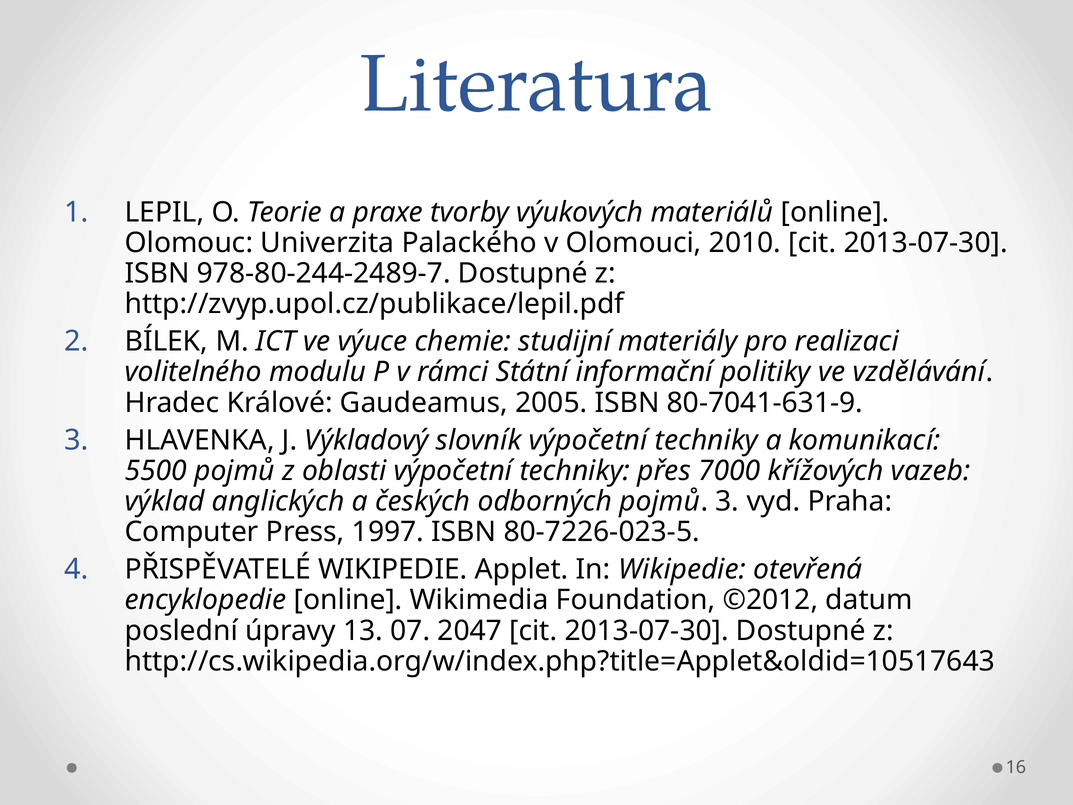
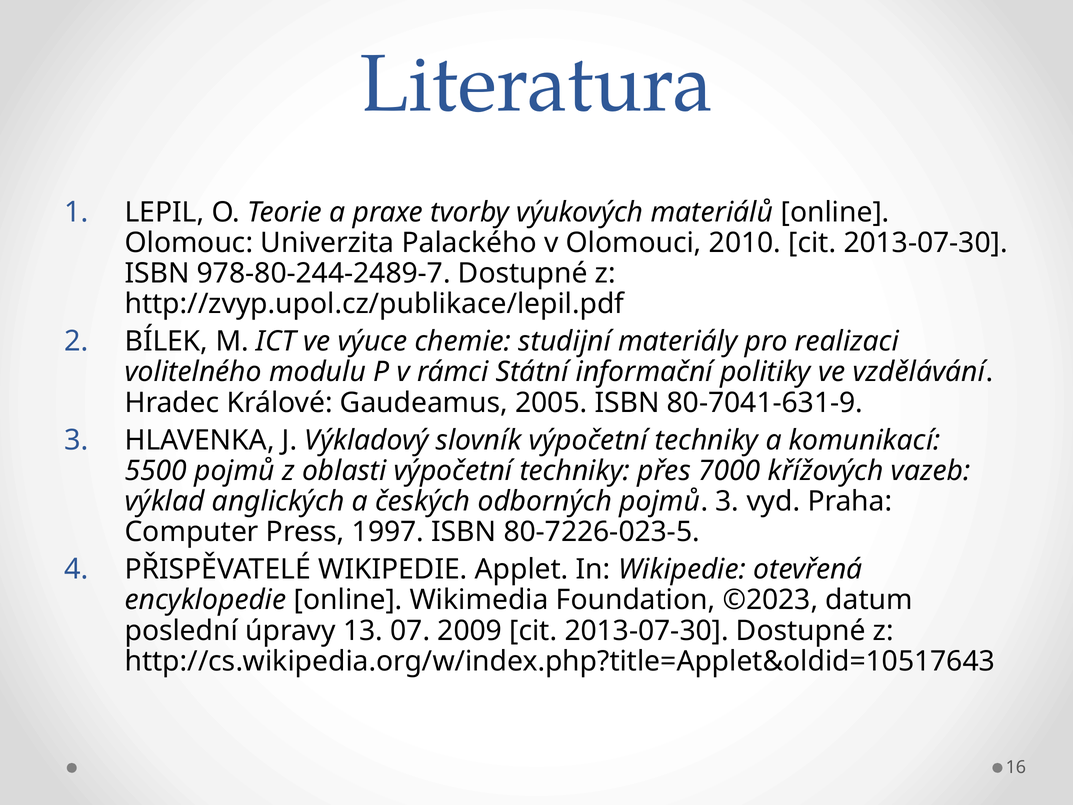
©2012: ©2012 -> ©2023 (770, 600)
2047: 2047 -> 2009 (470, 630)
